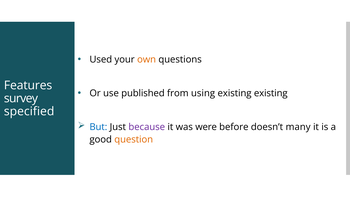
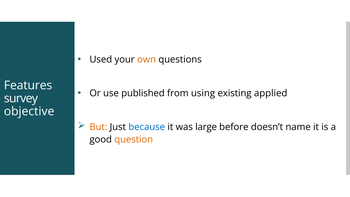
existing existing: existing -> applied (271, 93)
specified: specified -> objective (29, 111)
But colour: blue -> orange (98, 127)
because colour: purple -> blue (147, 127)
were: were -> large (206, 127)
many: many -> name (298, 127)
